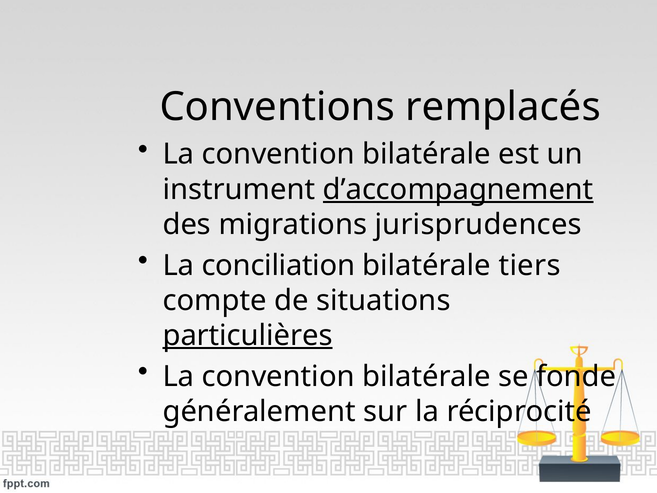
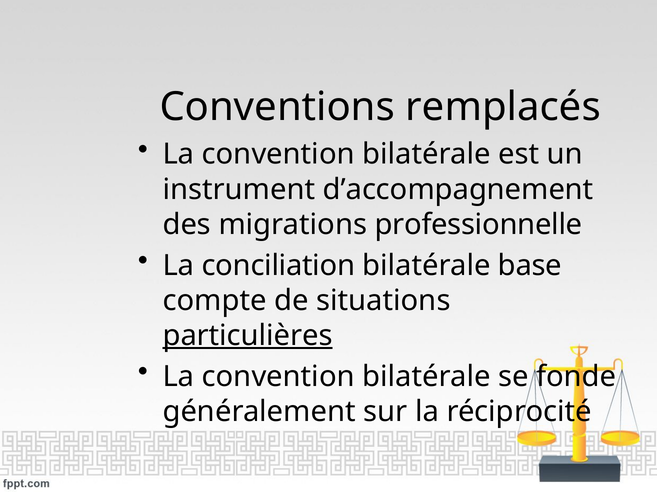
d’accompagnement underline: present -> none (458, 189)
jurisprudences: jurisprudences -> professionnelle (478, 224)
tiers: tiers -> base (530, 265)
